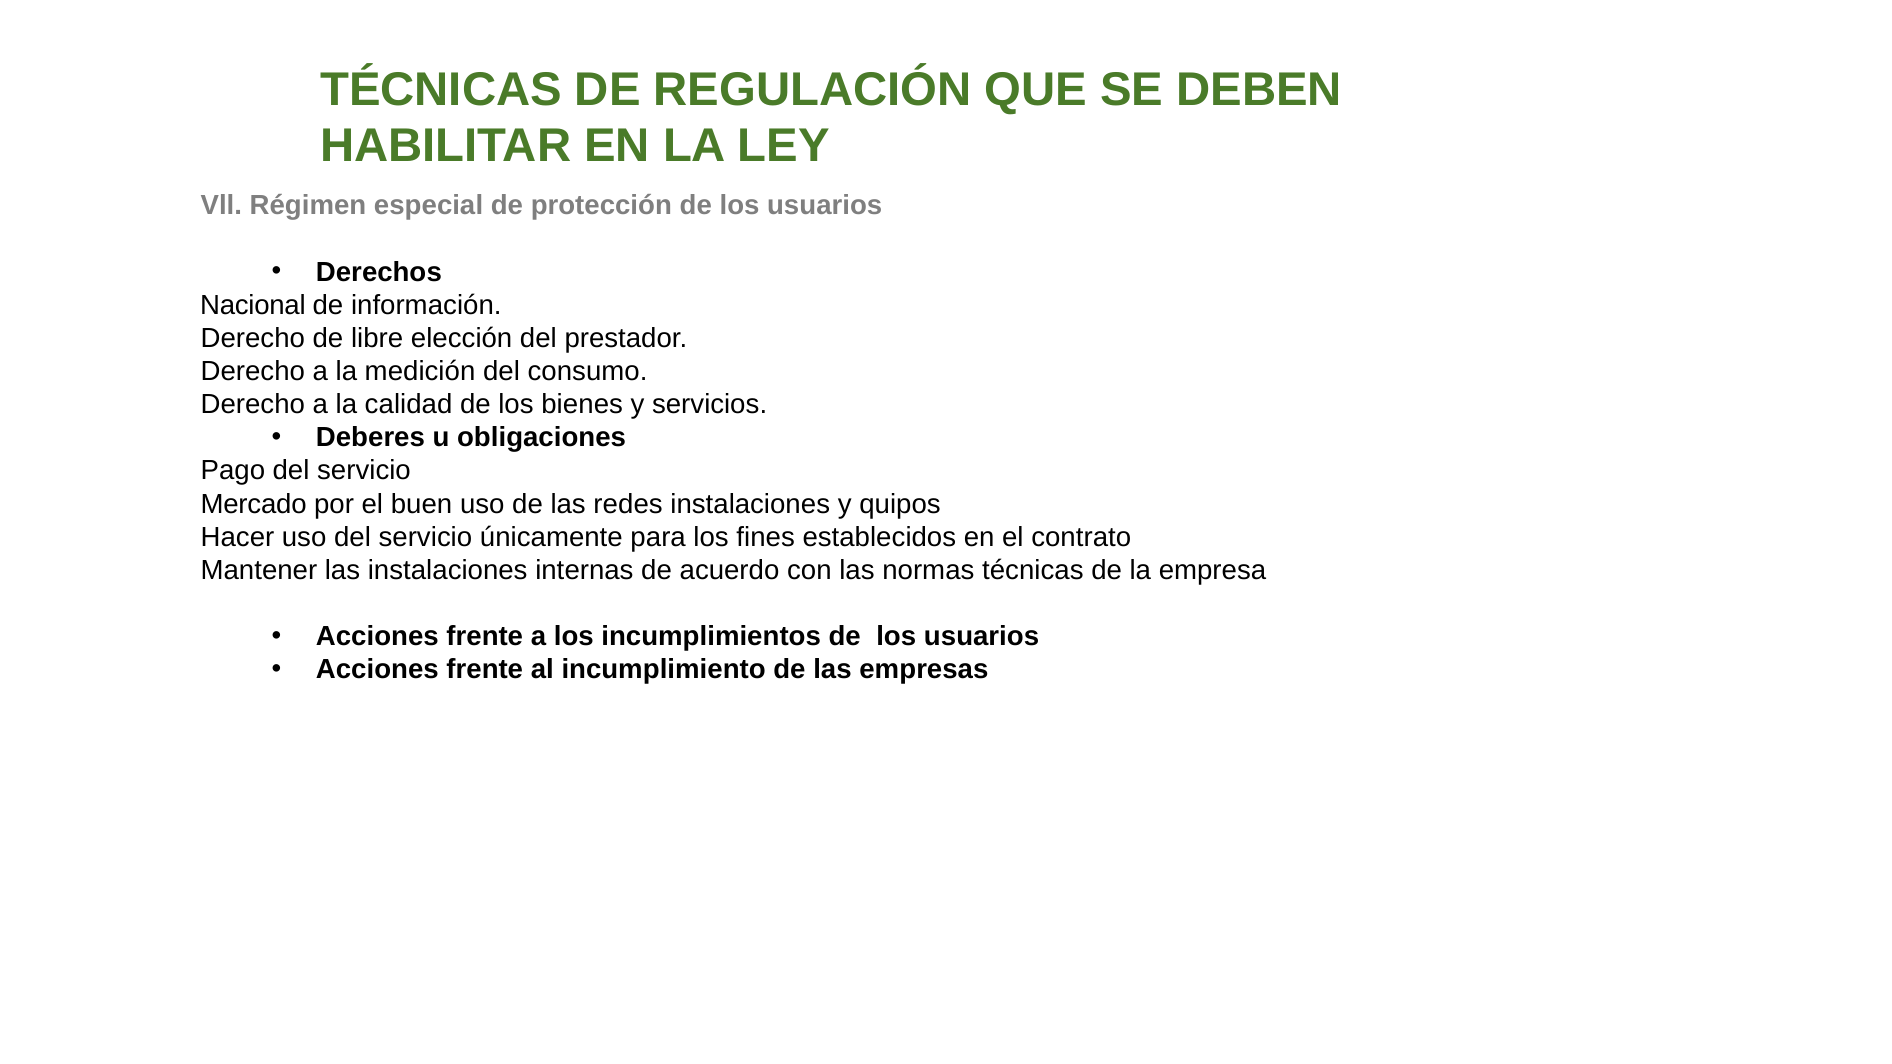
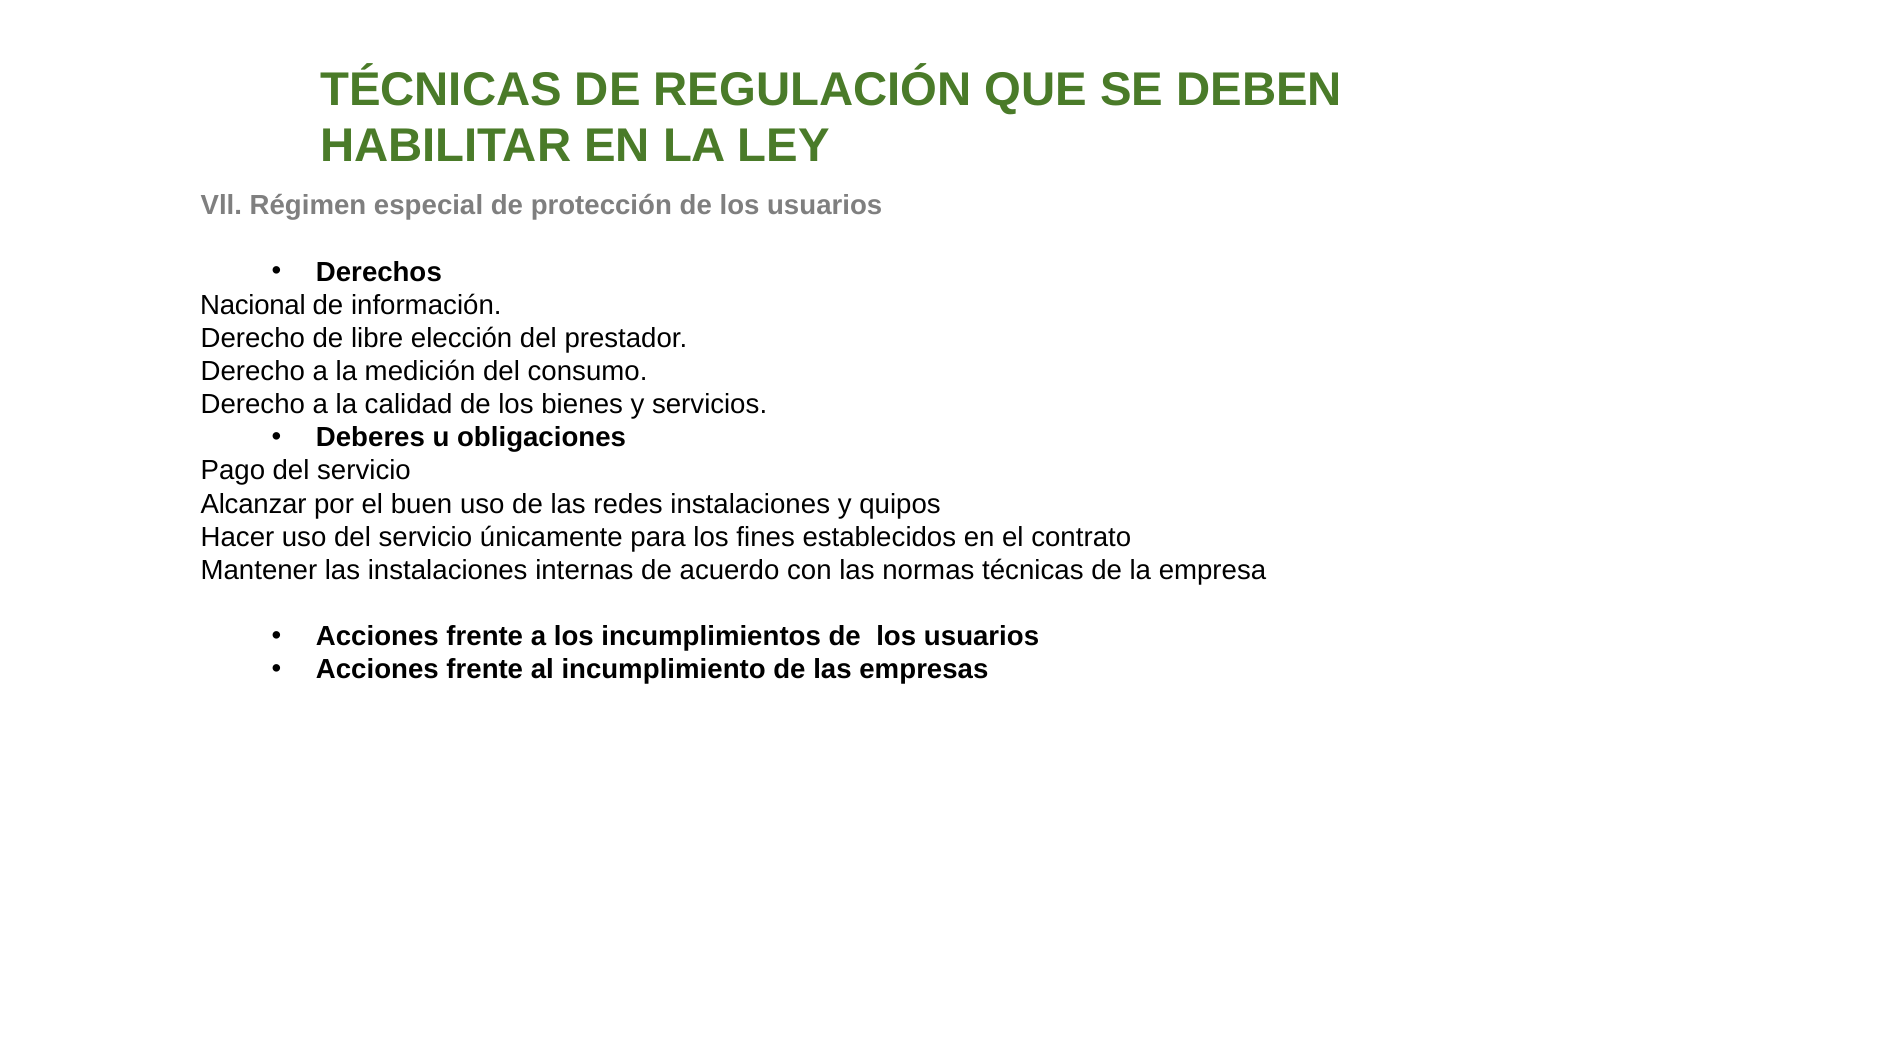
Mercado: Mercado -> Alcanzar (254, 504)
